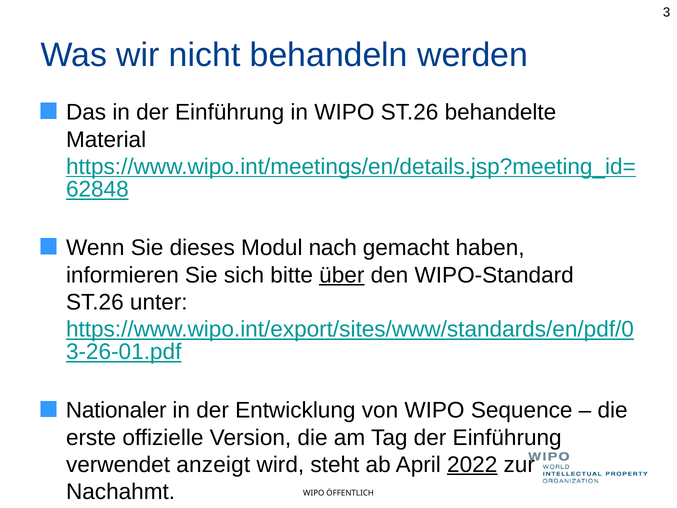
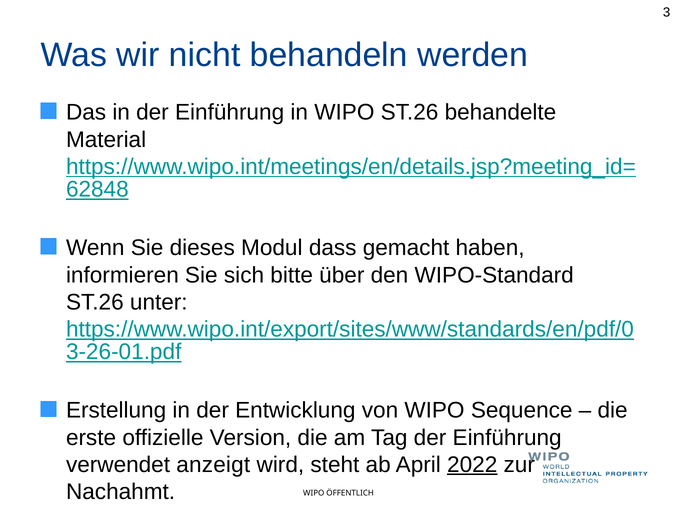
nach: nach -> dass (333, 248)
über underline: present -> none (342, 275)
Nationaler: Nationaler -> Erstellung (116, 410)
